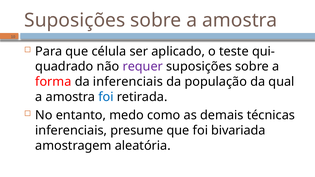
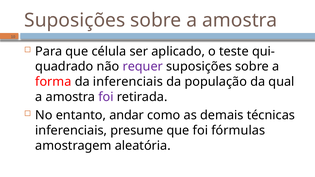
foi colour: blue -> purple (106, 97)
medo: medo -> andar (127, 115)
bivariada: bivariada -> fórmulas (238, 131)
